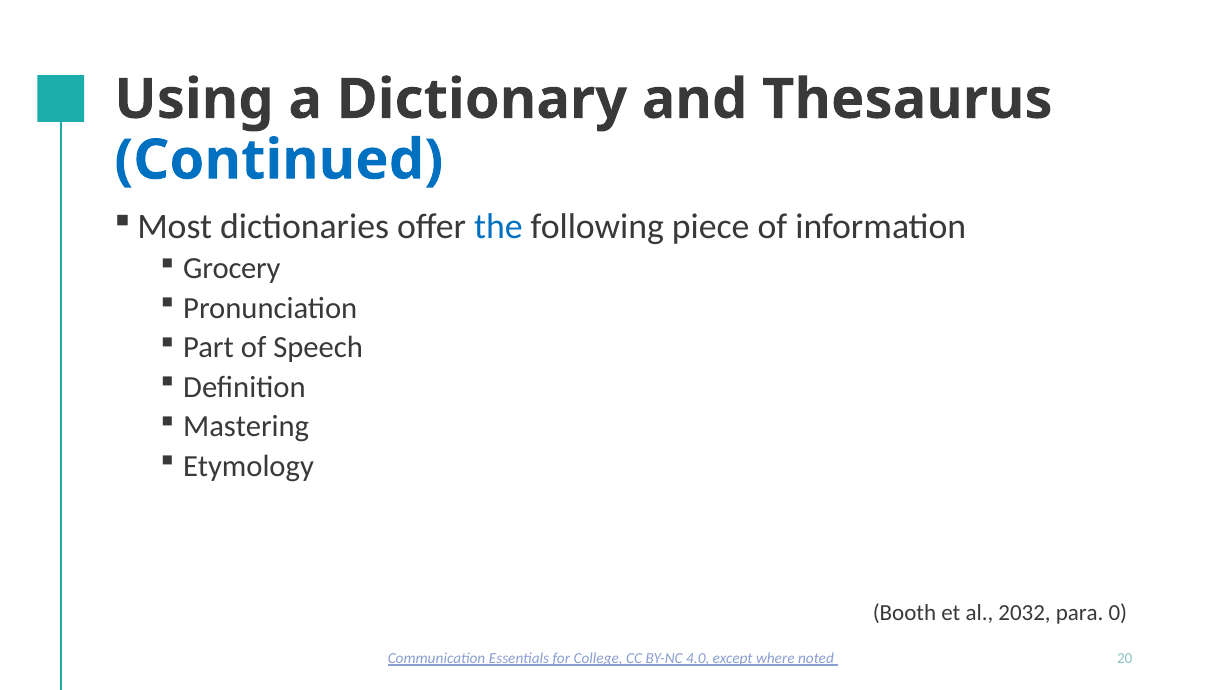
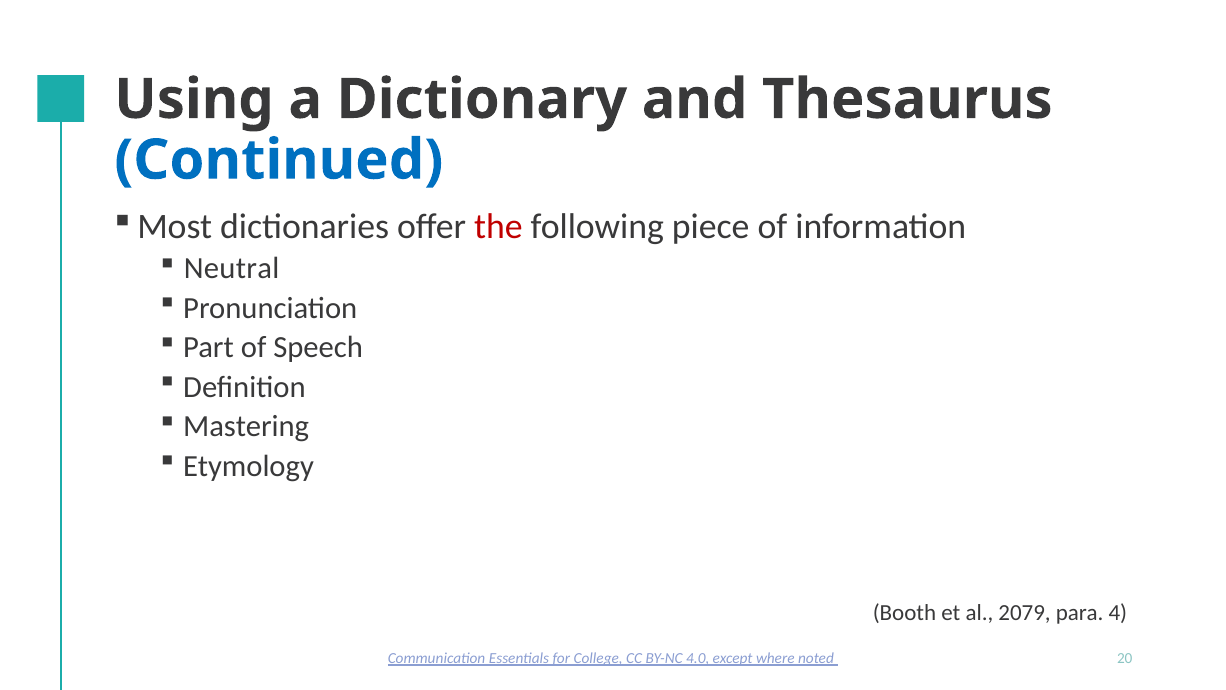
the colour: blue -> red (498, 226)
Grocery: Grocery -> Neutral (232, 269)
2032: 2032 -> 2079 (1025, 613)
0: 0 -> 4 (1118, 613)
